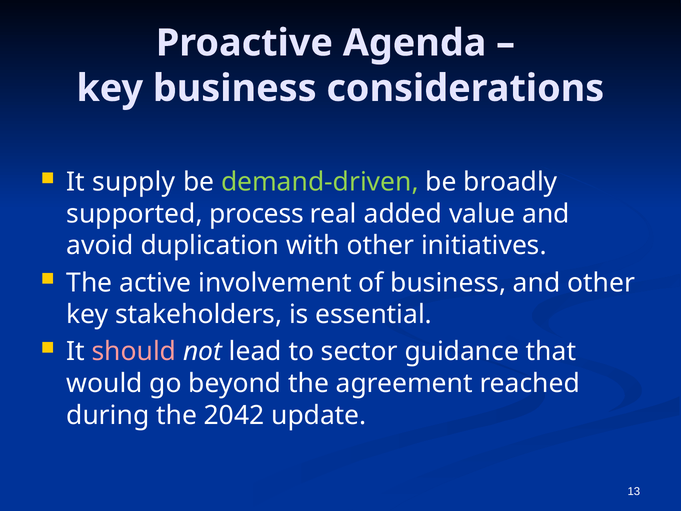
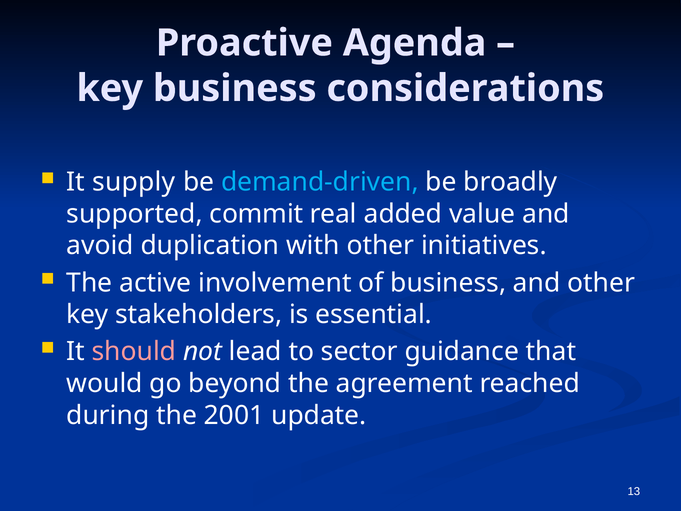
demand-driven colour: light green -> light blue (320, 182)
process: process -> commit (256, 214)
2042: 2042 -> 2001 (234, 415)
